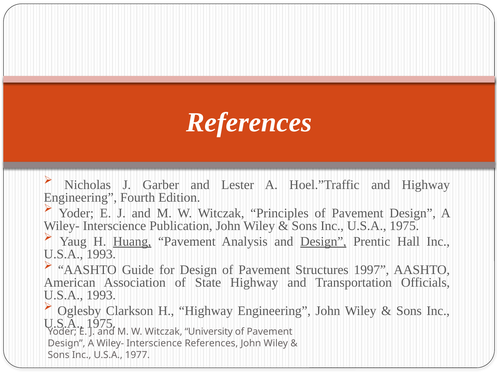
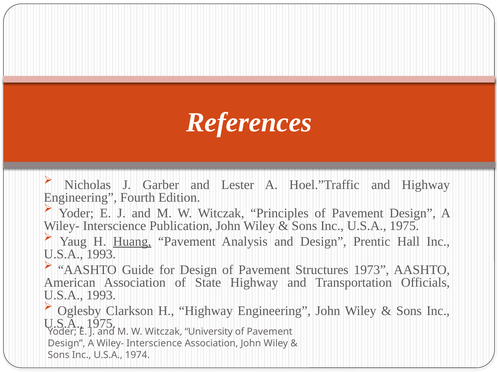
Design underline: present -> none (323, 242)
1997: 1997 -> 1973 (371, 270)
Interscience References: References -> Association (211, 344)
1977: 1977 -> 1974 (137, 355)
